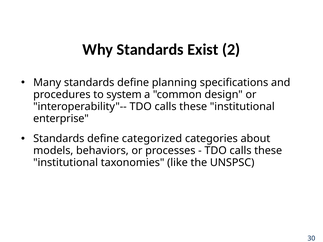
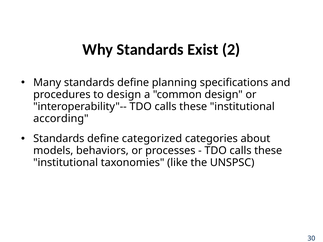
to system: system -> design (124, 95)
enterprise: enterprise -> according (61, 119)
